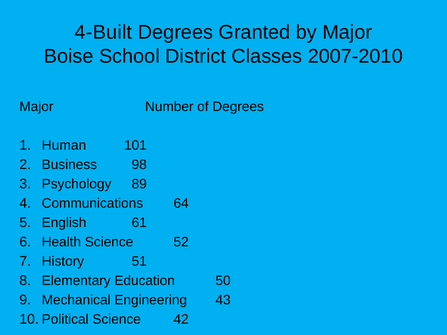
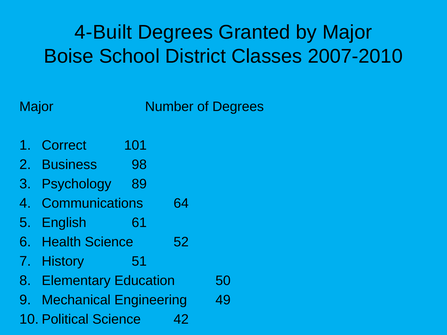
Human: Human -> Correct (64, 145)
43: 43 -> 49 (223, 300)
